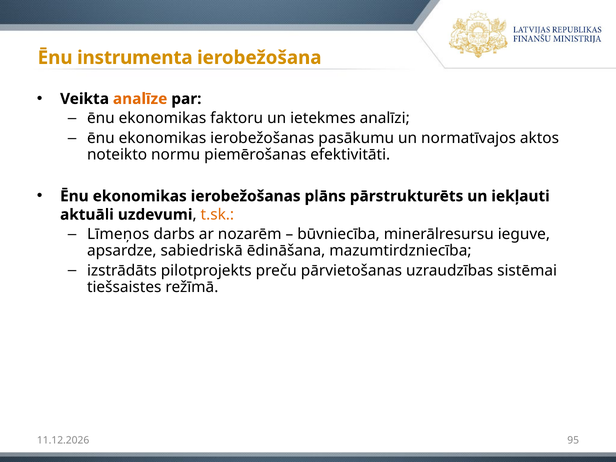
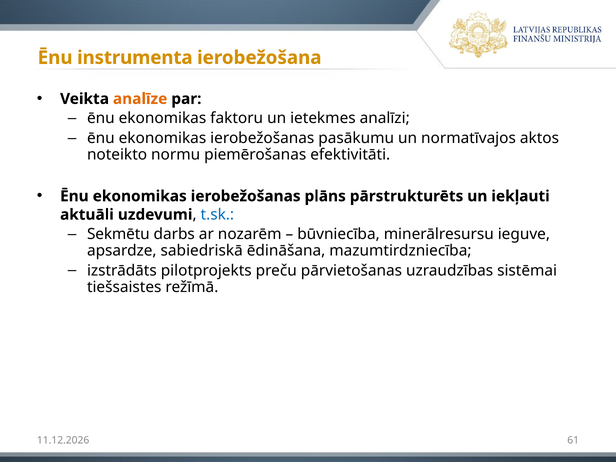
t.sk colour: orange -> blue (217, 215)
Līmeņos: Līmeņos -> Sekmētu (118, 234)
95: 95 -> 61 (573, 440)
